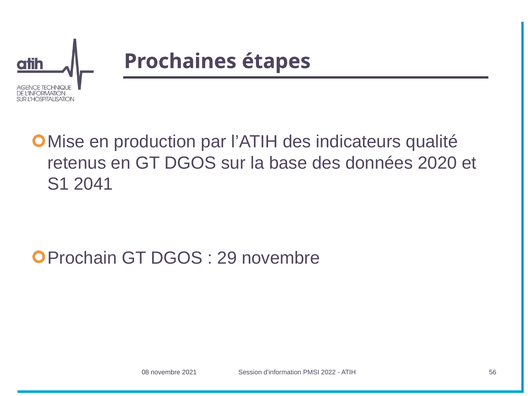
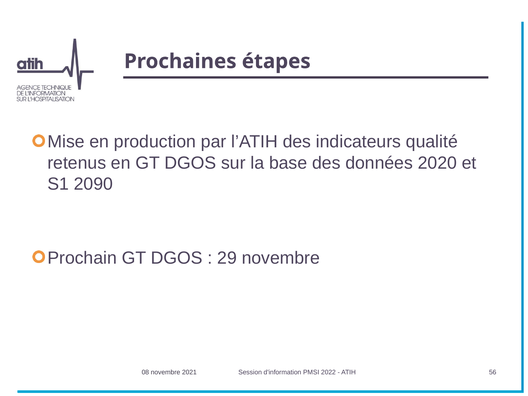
2041: 2041 -> 2090 (93, 184)
